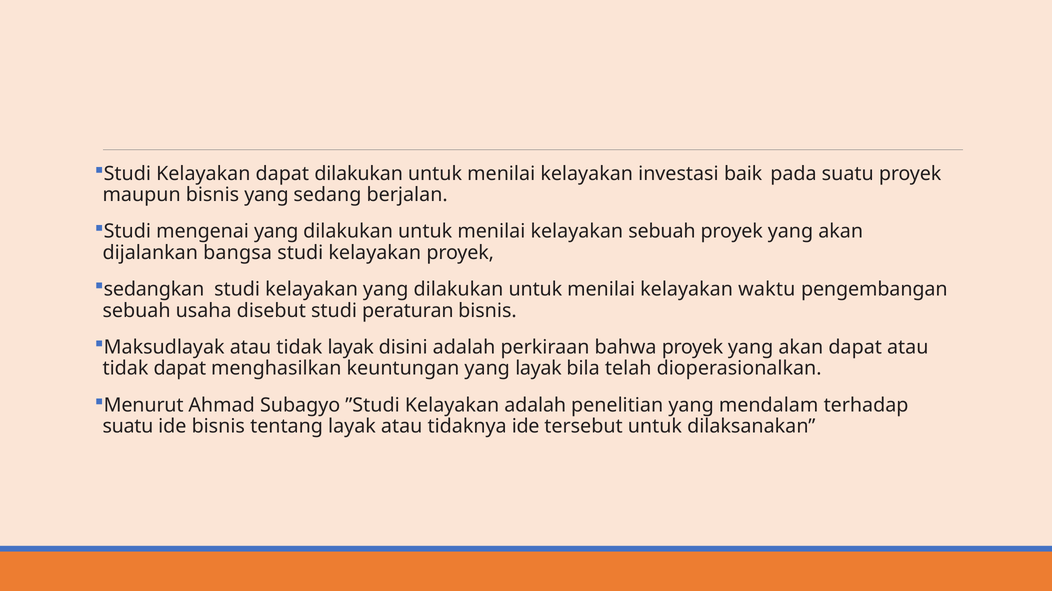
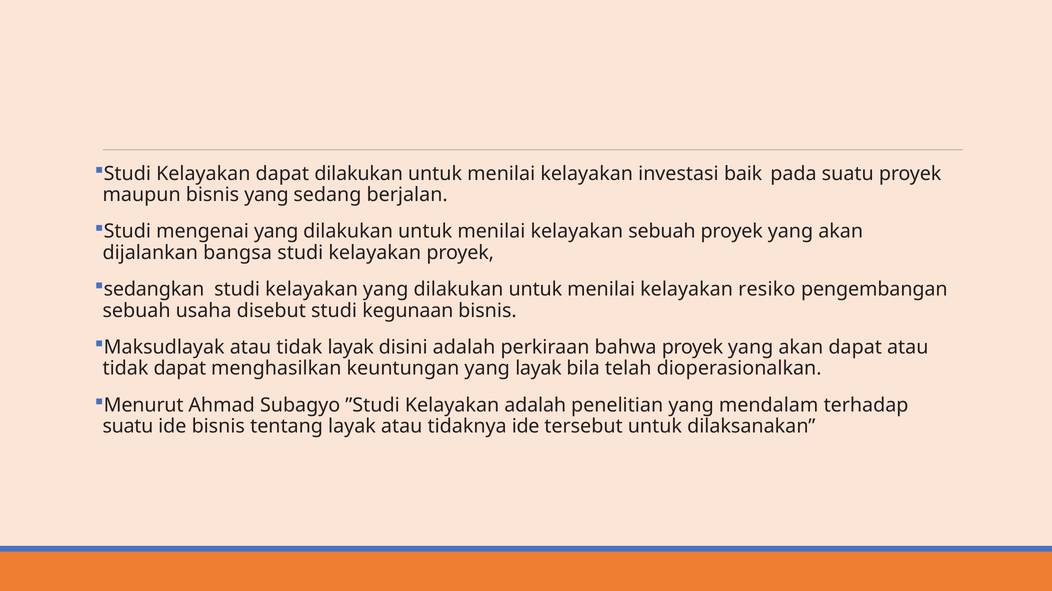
waktu: waktu -> resiko (767, 290)
peraturan: peraturan -> kegunaan (408, 311)
